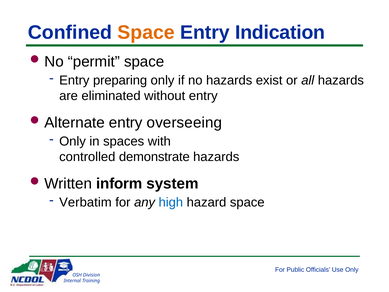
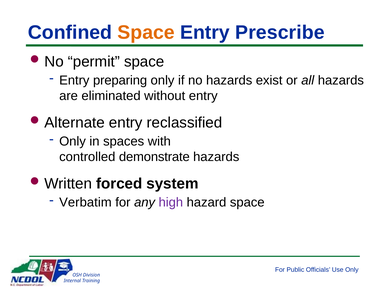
Indication: Indication -> Prescribe (280, 33)
overseeing: overseeing -> reclassified (184, 123)
inform: inform -> forced (119, 184)
high colour: blue -> purple (171, 202)
